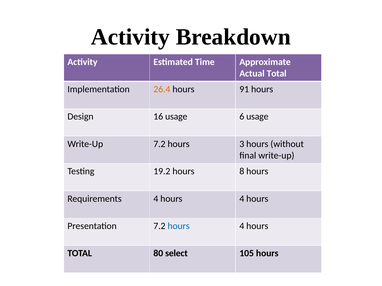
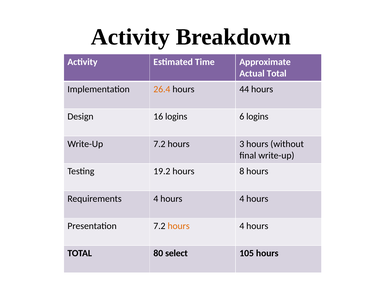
91: 91 -> 44 (244, 89)
16 usage: usage -> logins (176, 117)
6 usage: usage -> logins (257, 117)
hours colour: blue -> orange (179, 226)
